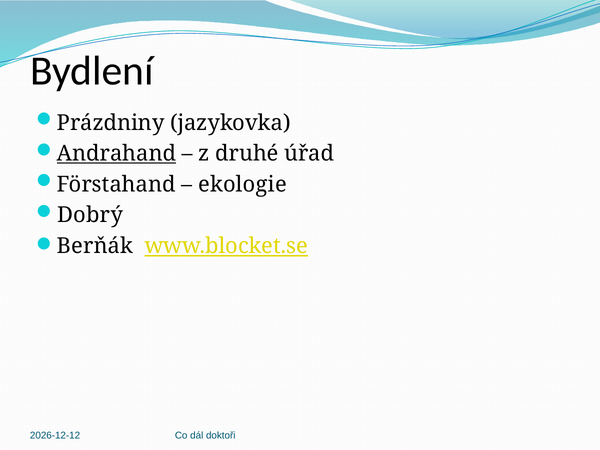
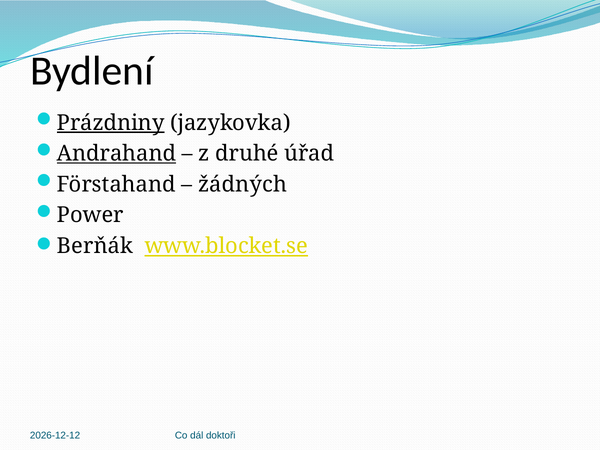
Prázdniny underline: none -> present (111, 123)
ekologie: ekologie -> žádných (243, 184)
Dobrý: Dobrý -> Power (90, 215)
